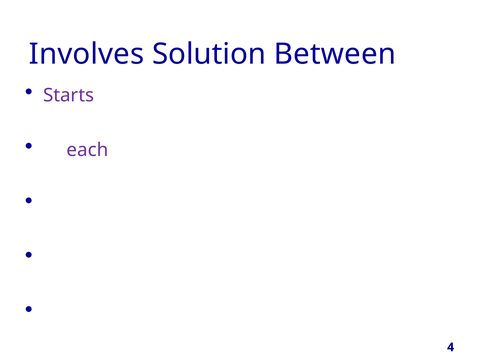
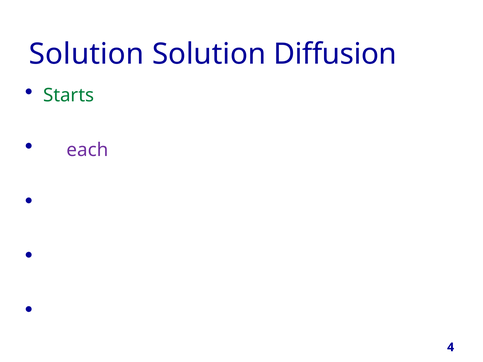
Involves: Involves -> Solution (87, 54)
Between: Between -> Diffusion (335, 54)
Starts colour: purple -> green (69, 95)
